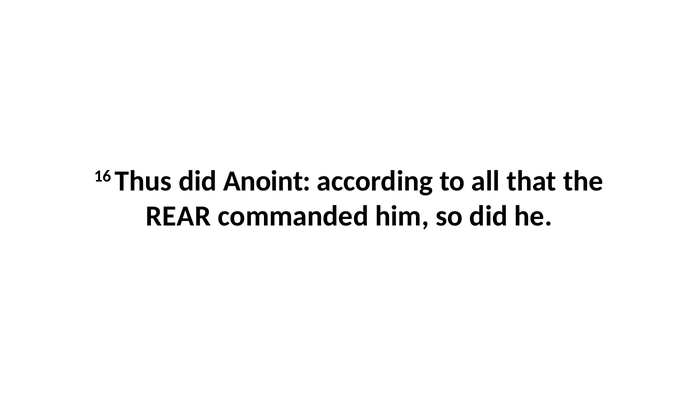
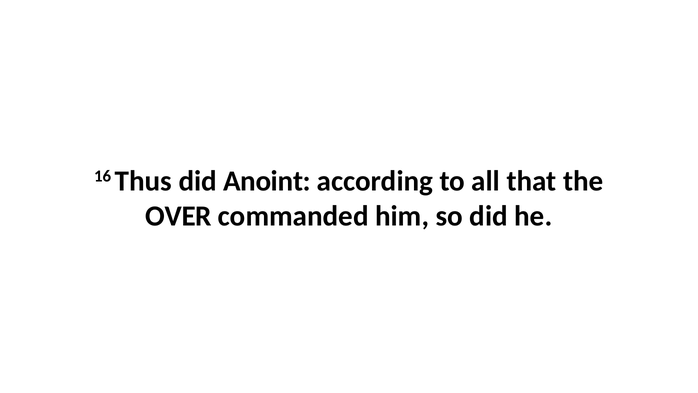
REAR: REAR -> OVER (179, 216)
